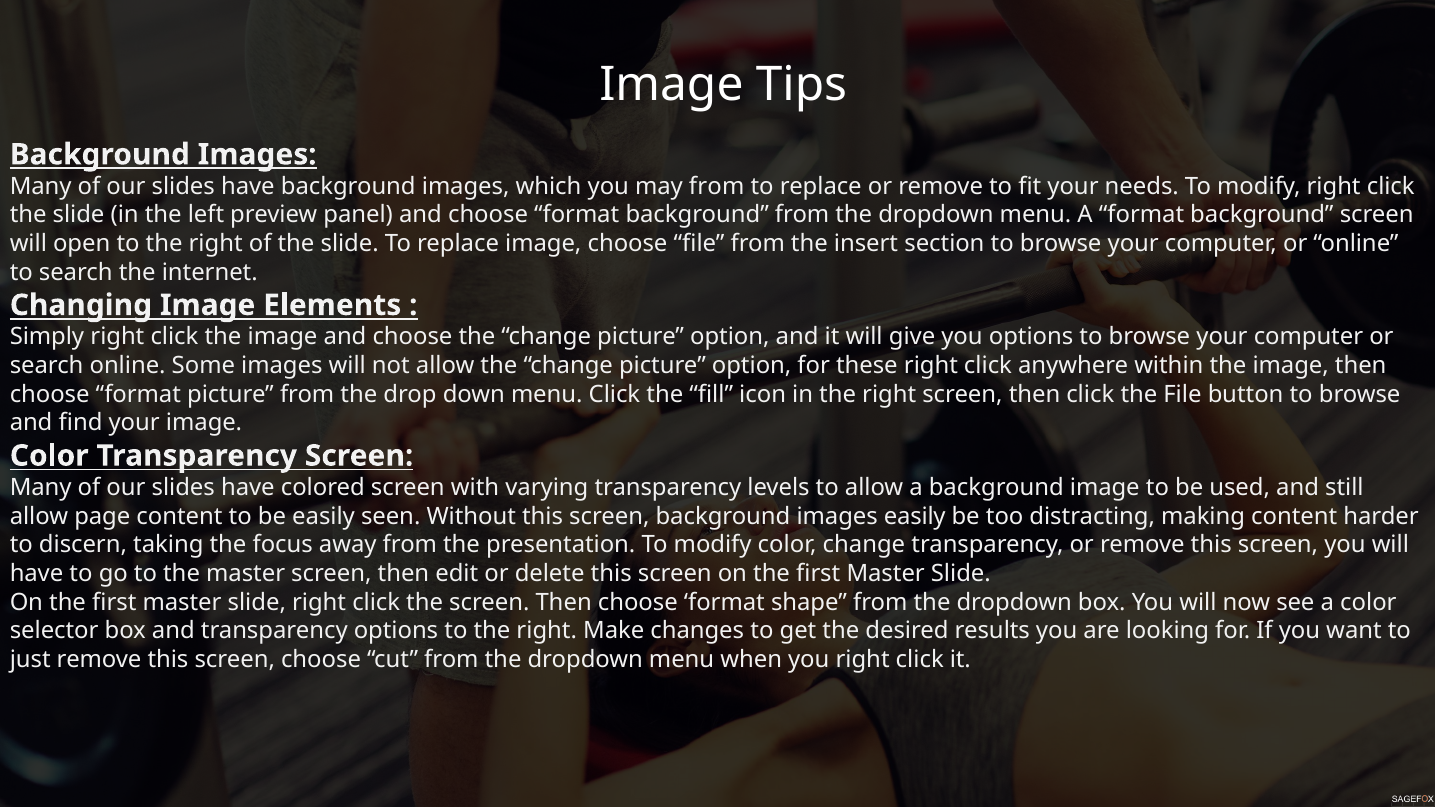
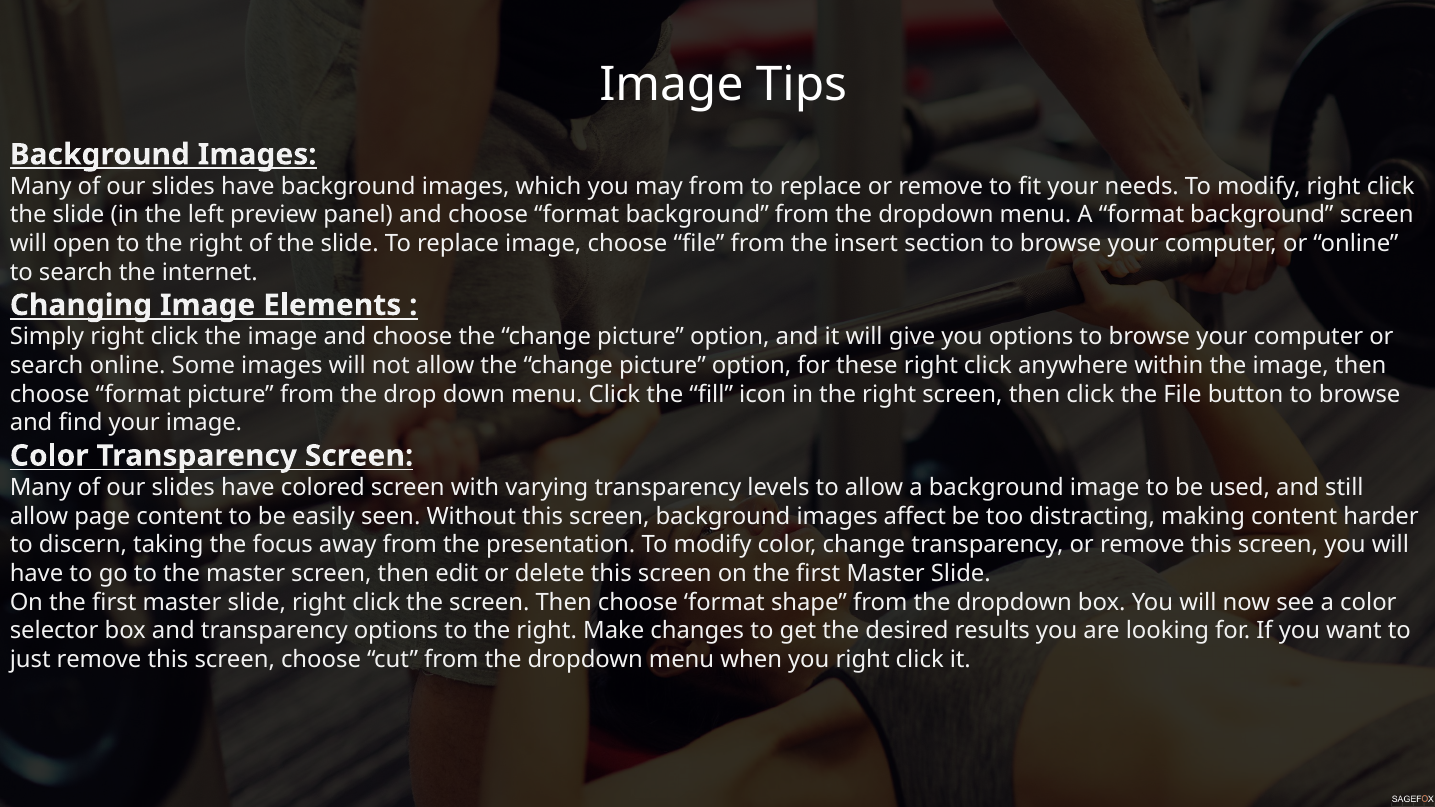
images easily: easily -> affect (915, 516)
